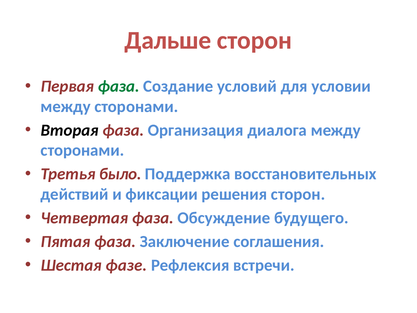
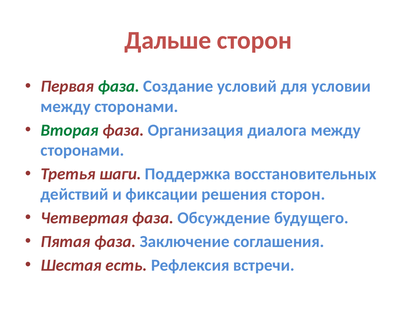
Вторая colour: black -> green (70, 130)
было: было -> шаги (120, 174)
фазе: фазе -> есть (126, 265)
